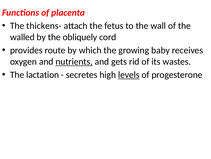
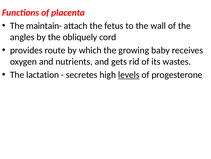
thickens-: thickens- -> maintain- (44, 26)
walled: walled -> angles (22, 37)
nutrients underline: present -> none (74, 61)
